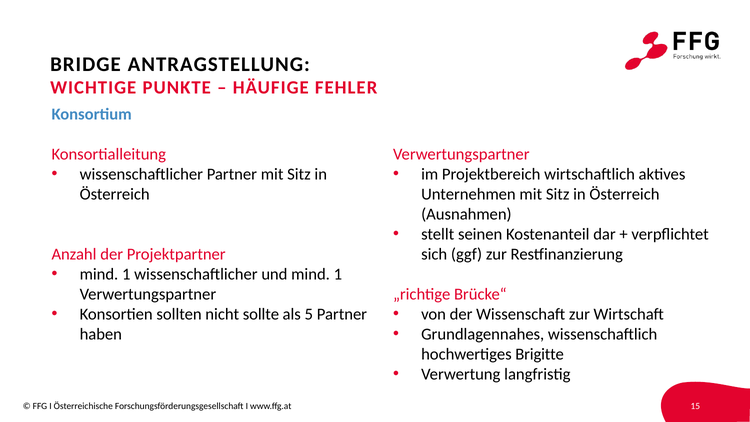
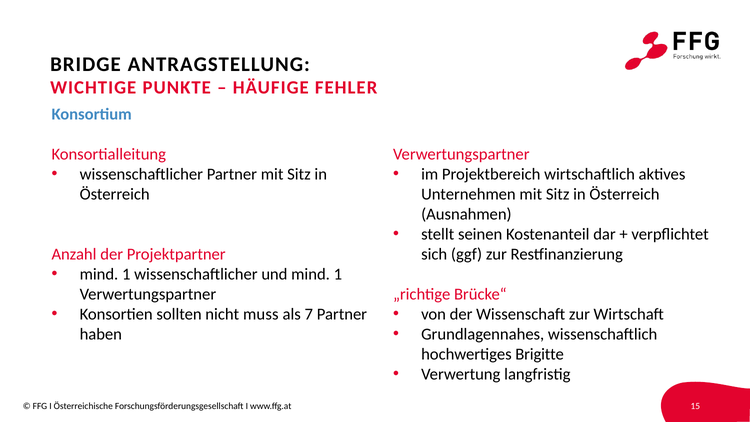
sollte: sollte -> muss (261, 314)
5: 5 -> 7 (309, 314)
